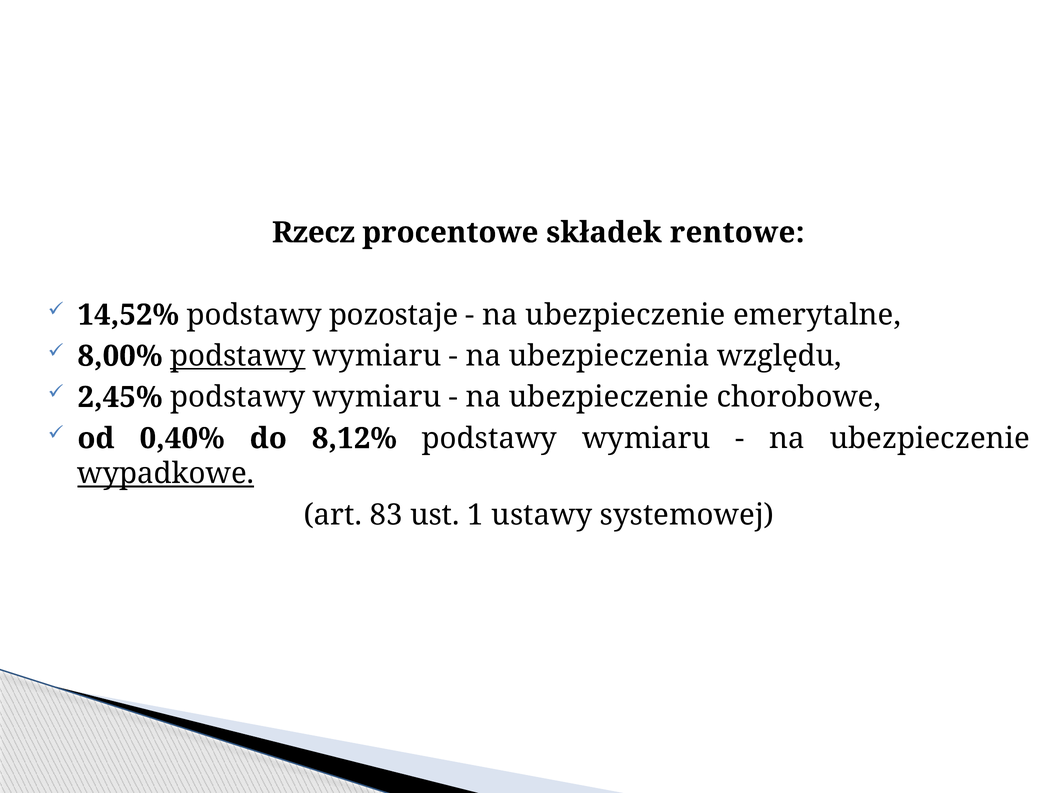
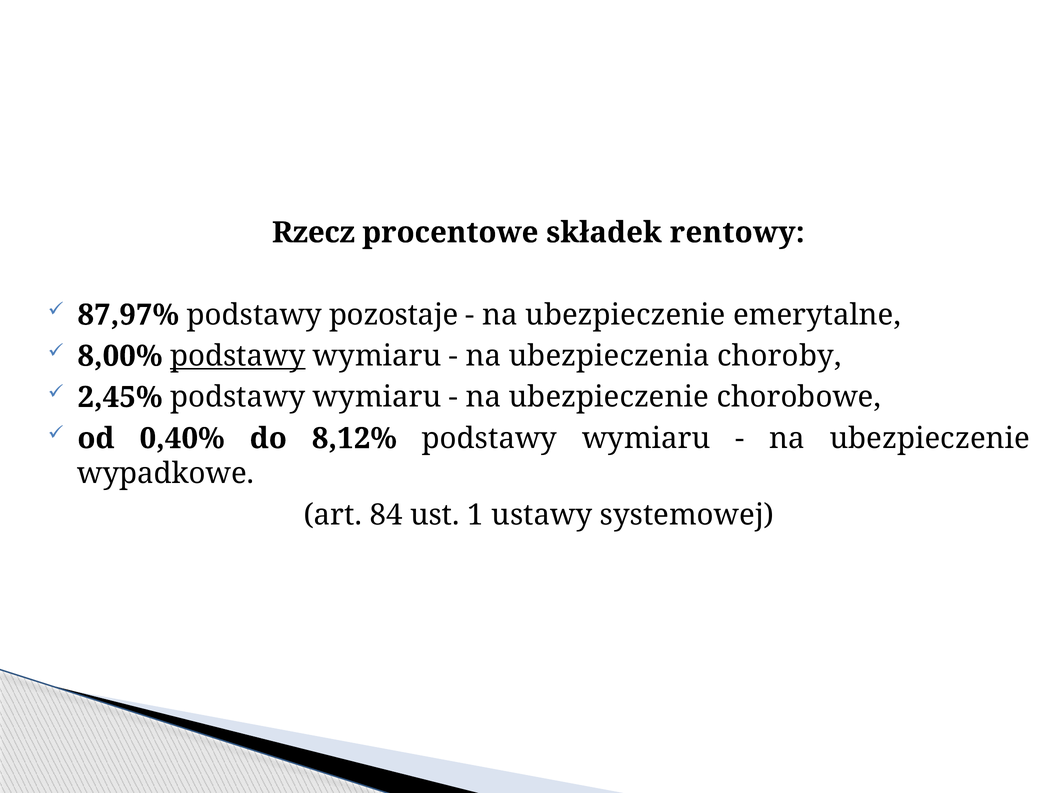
rentowe: rentowe -> rentowy (737, 233)
14,52%: 14,52% -> 87,97% (128, 315)
względu: względu -> choroby (779, 356)
wypadkowe underline: present -> none (166, 474)
83: 83 -> 84 (386, 515)
